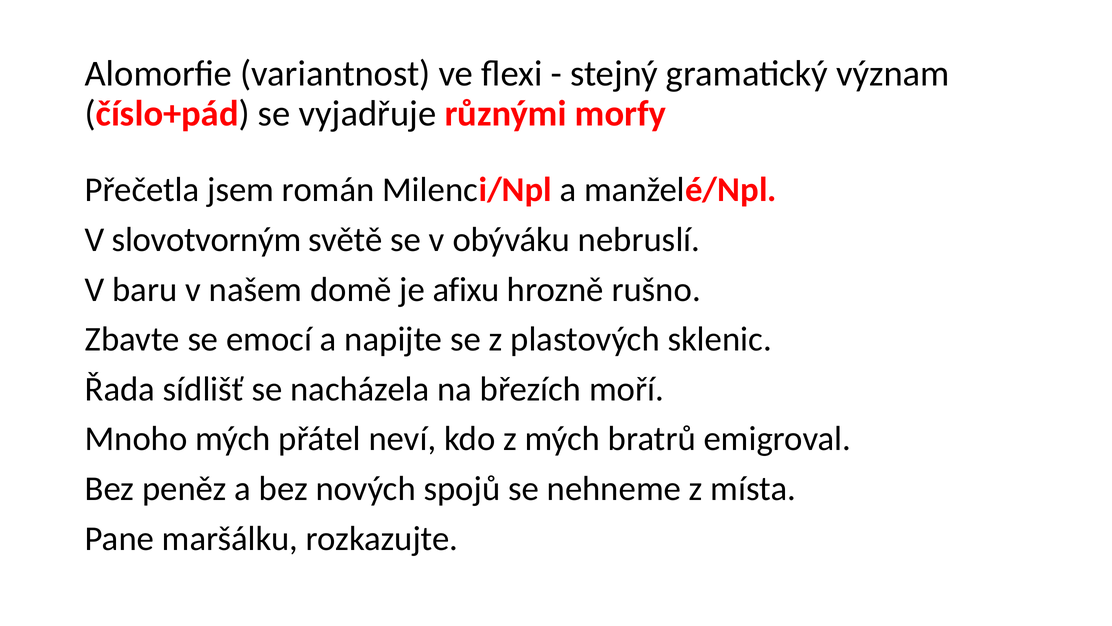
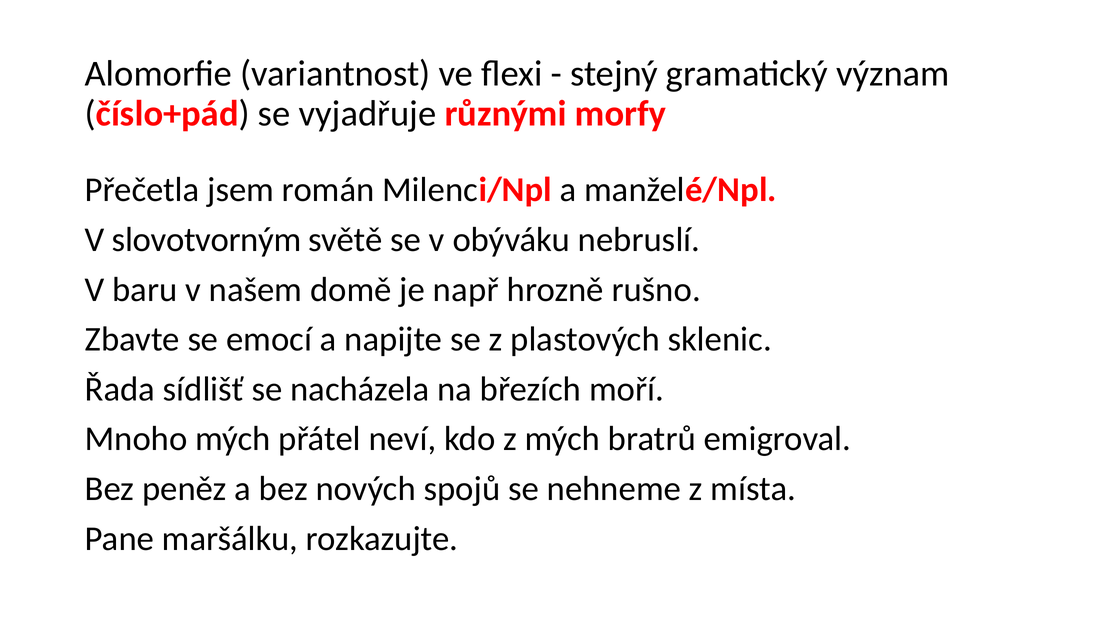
afixu: afixu -> např (466, 289)
